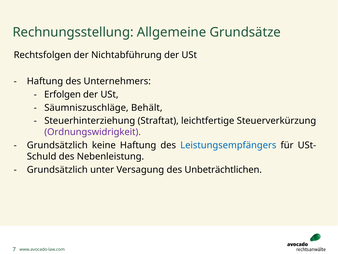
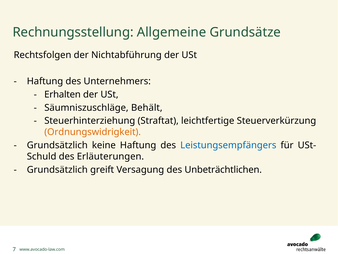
Erfolgen: Erfolgen -> Erhalten (63, 94)
Ordnungswidrigkeit colour: purple -> orange (93, 132)
Nebenleistung: Nebenleistung -> Erläuterungen (110, 156)
unter: unter -> greift (102, 169)
